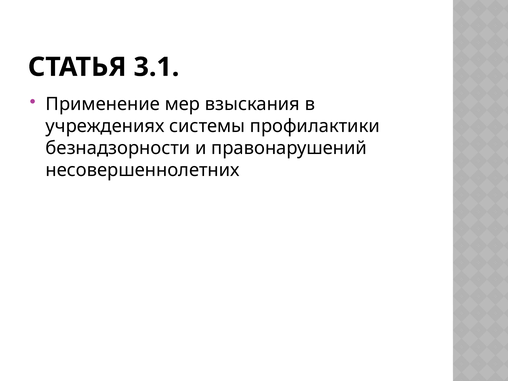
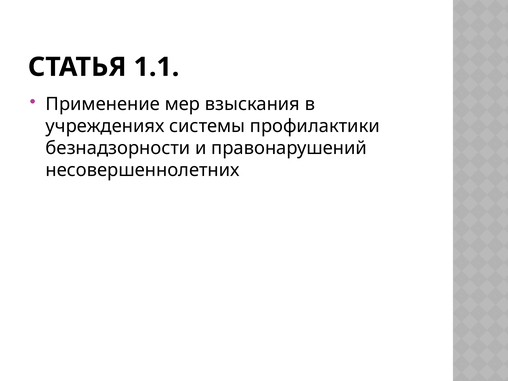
3.1: 3.1 -> 1.1 (156, 67)
